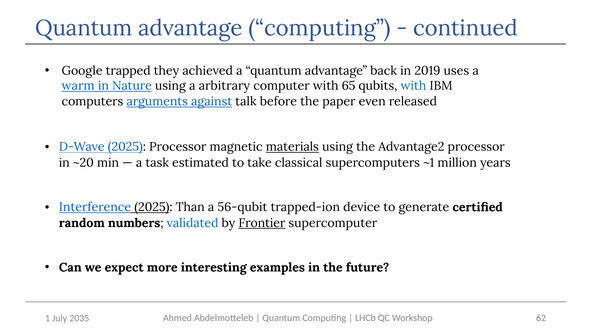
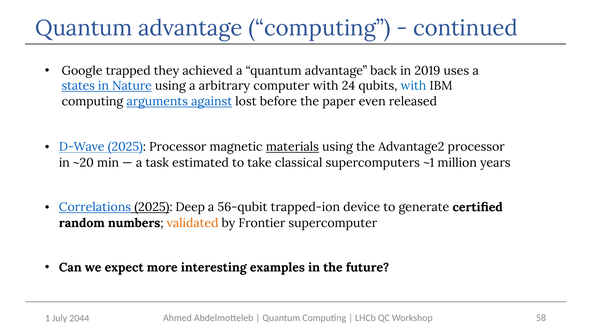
warm: warm -> states (78, 85)
65: 65 -> 24 (348, 85)
computers: computers -> computing (92, 101)
talk: talk -> lost (246, 101)
Interference: Interference -> Correlations (95, 207)
Than: Than -> Deep (190, 207)
validated colour: blue -> orange (193, 223)
Frontier underline: present -> none (262, 223)
62: 62 -> 58 (541, 318)
2035: 2035 -> 2044 (79, 318)
